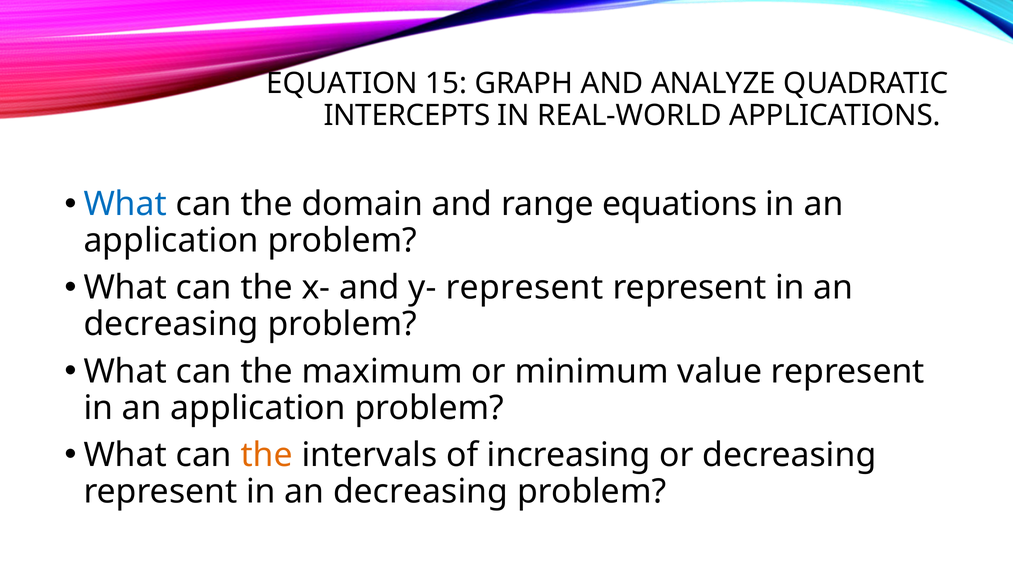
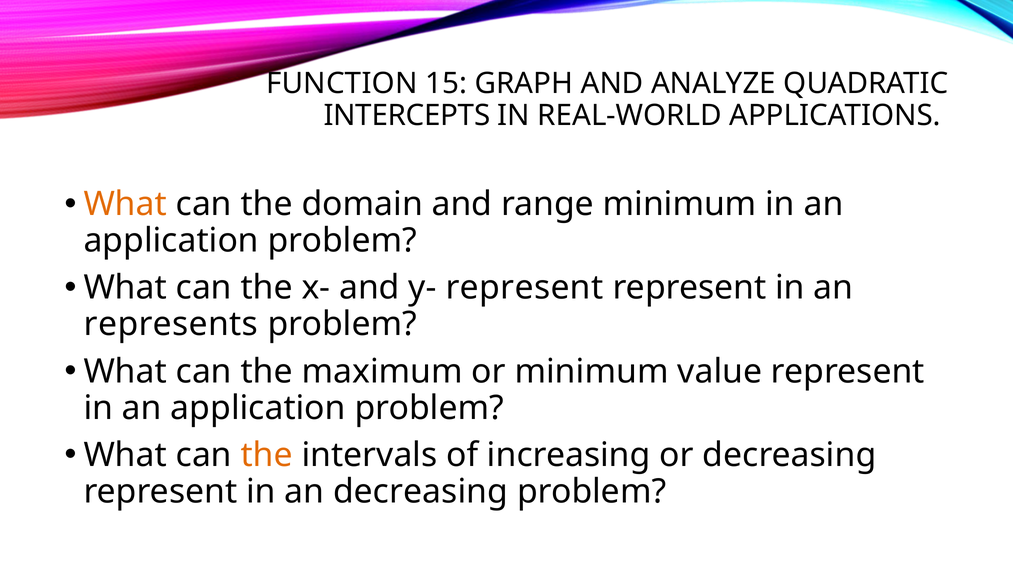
EQUATION: EQUATION -> FUNCTION (342, 83)
What colour: blue -> orange (125, 204)
range equations: equations -> minimum (680, 204)
decreasing: decreasing -> represents (171, 324)
